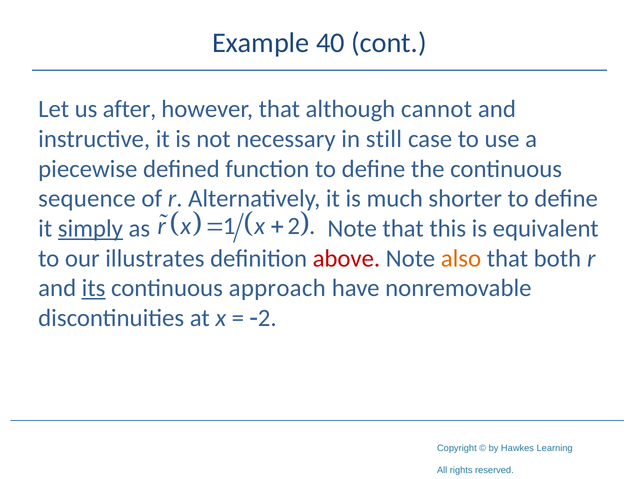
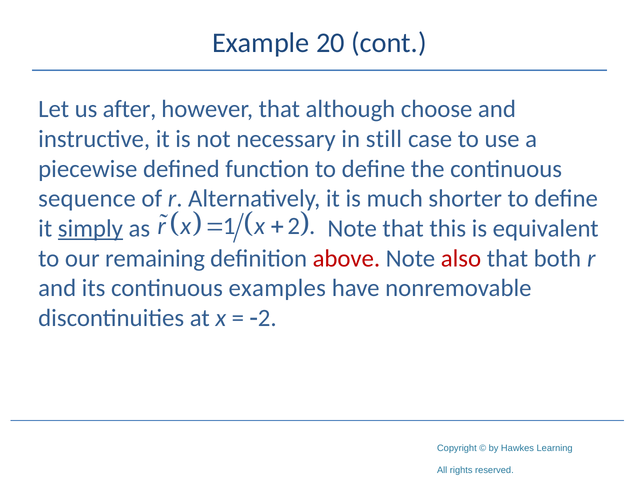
40: 40 -> 20 (330, 43)
cannot: cannot -> choose (437, 109)
illustrates: illustrates -> remaining (155, 258)
also colour: orange -> red (461, 258)
its underline: present -> none (94, 288)
approach: approach -> examples (277, 288)
